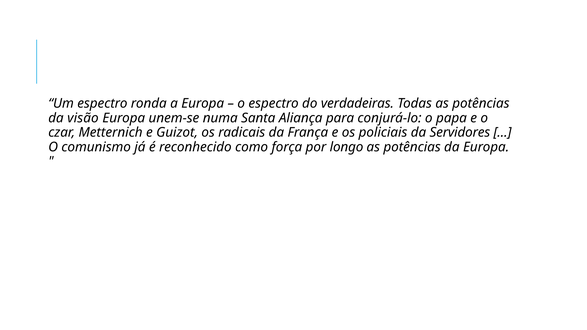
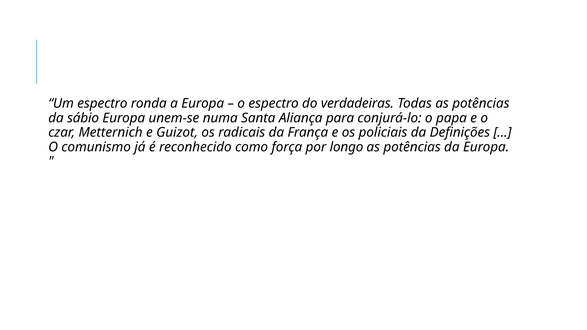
visão: visão -> sábio (83, 118)
Servidores: Servidores -> Definições (460, 133)
